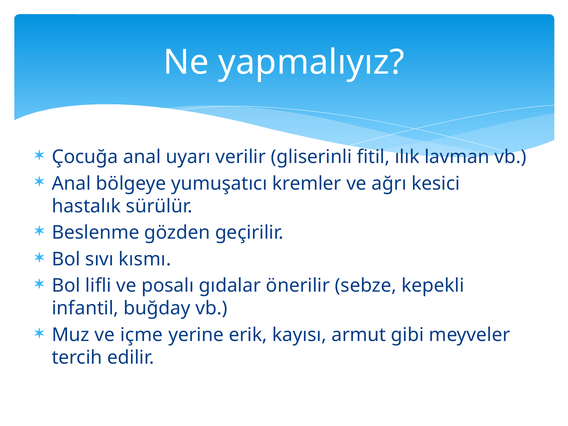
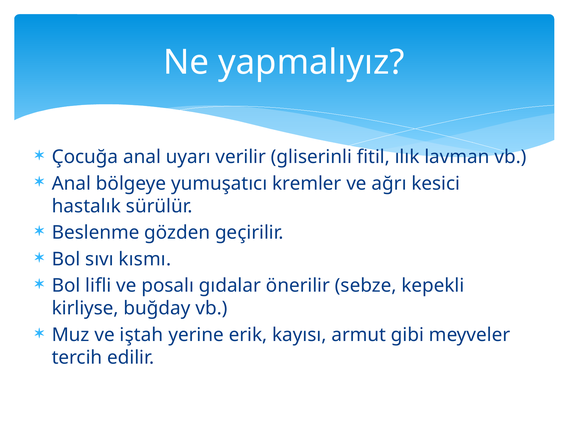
infantil: infantil -> kirliyse (85, 308)
içme: içme -> iştah (142, 335)
